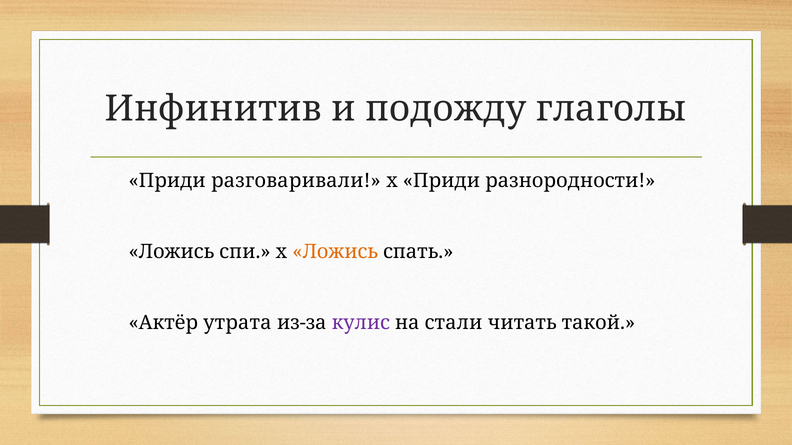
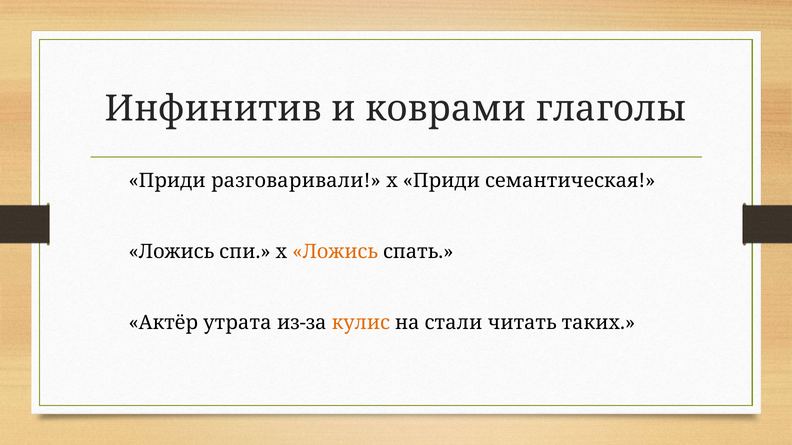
подожду: подожду -> коврами (446, 109)
разнородности: разнородности -> семантическая (570, 181)
кулис colour: purple -> orange (361, 323)
такой: такой -> таких (598, 323)
